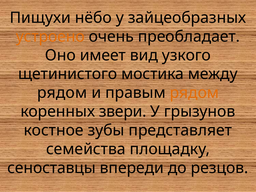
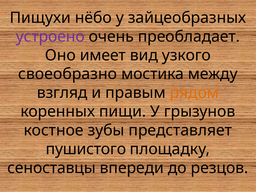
устроено colour: orange -> purple (50, 36)
щетинистого: щетинистого -> своеобразно (68, 74)
рядом: рядом -> взгляд (62, 93)
звери: звери -> пищи (123, 112)
семейства: семейства -> пушистого (86, 149)
